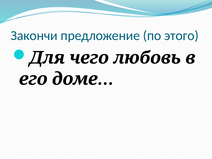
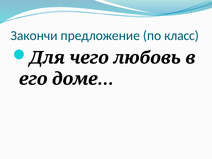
этого: этого -> класс (182, 36)
